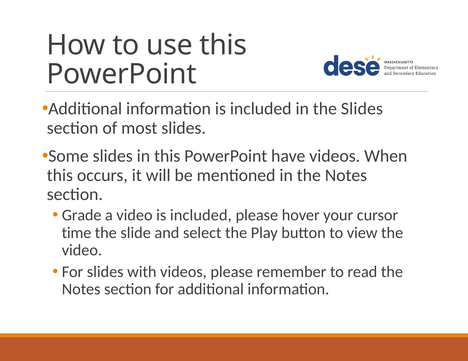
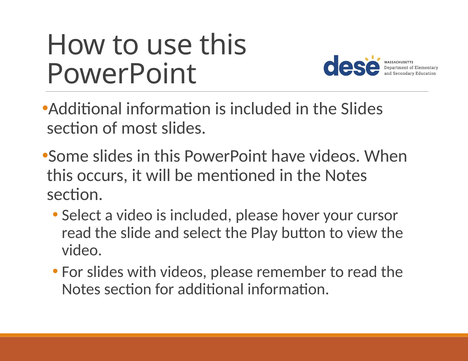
Grade: Grade -> Select (82, 216)
time: time -> read (77, 233)
